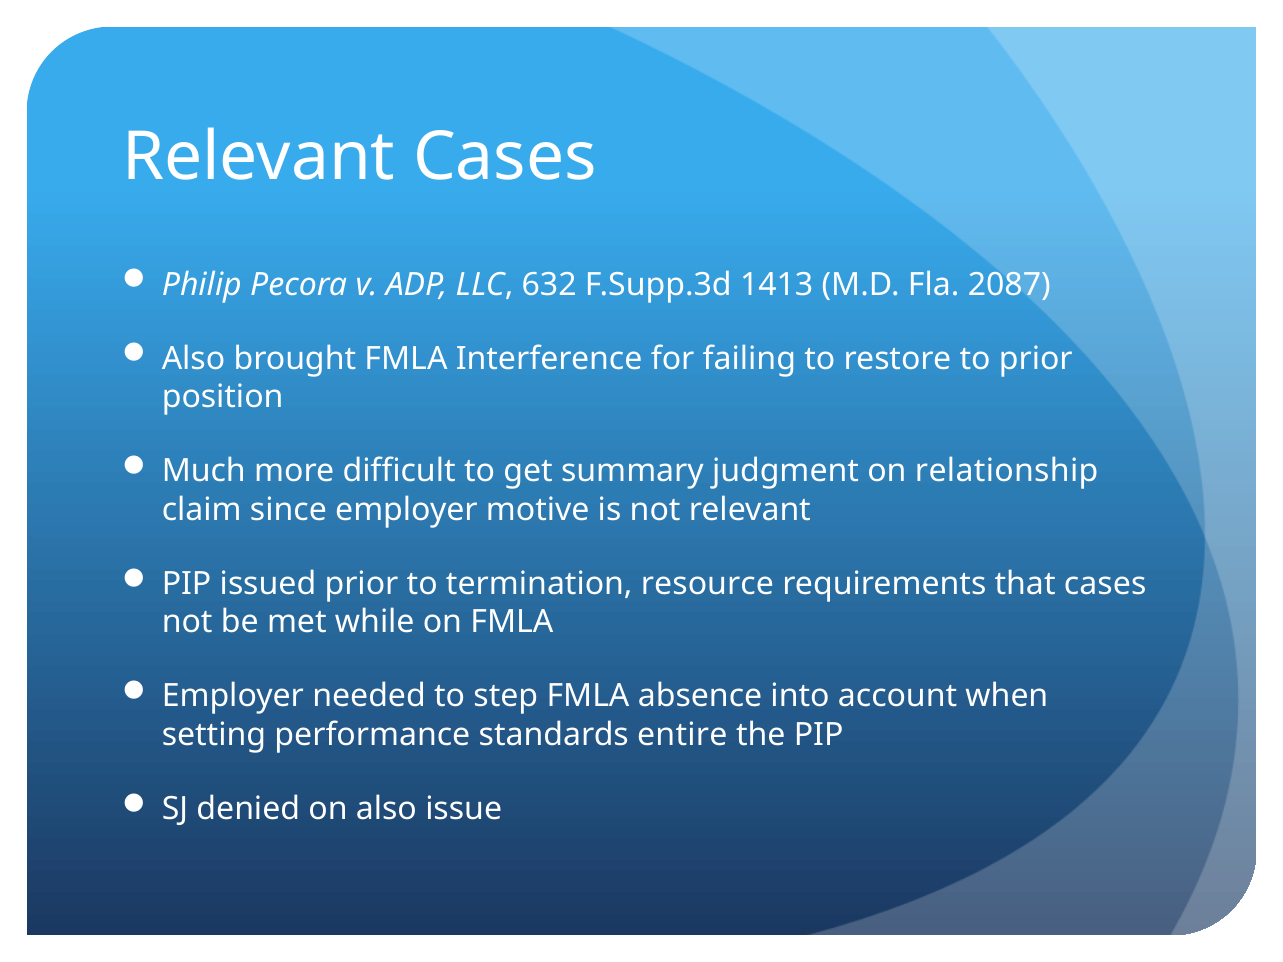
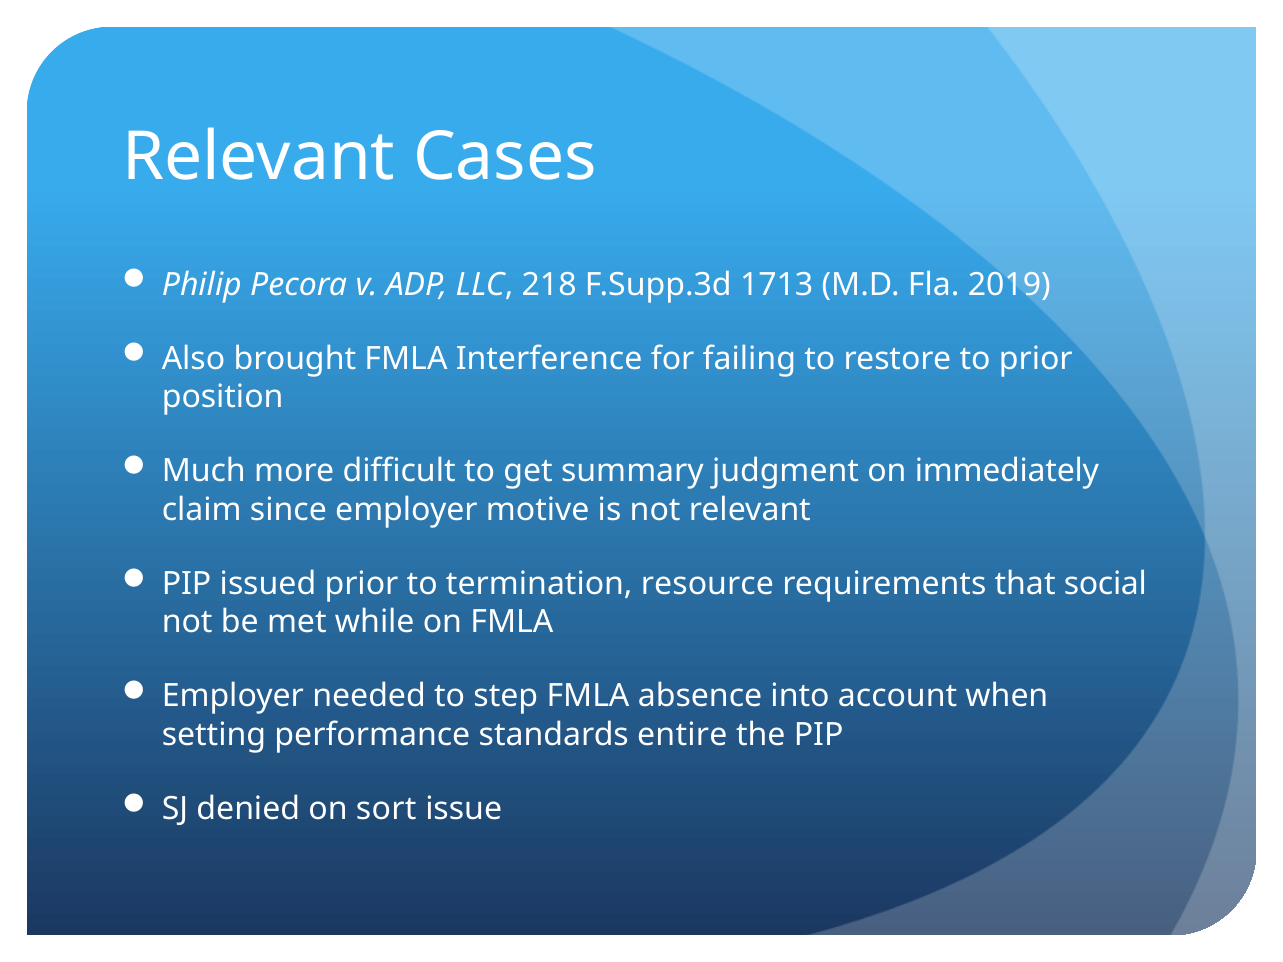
632: 632 -> 218 (549, 285)
1413: 1413 -> 1713 (777, 285)
2087: 2087 -> 2019 (1009, 285)
relationship: relationship -> immediately (1007, 471)
that cases: cases -> social (1105, 584)
on also: also -> sort (386, 809)
